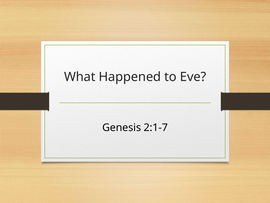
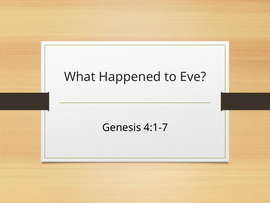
2:1-7: 2:1-7 -> 4:1-7 (156, 127)
